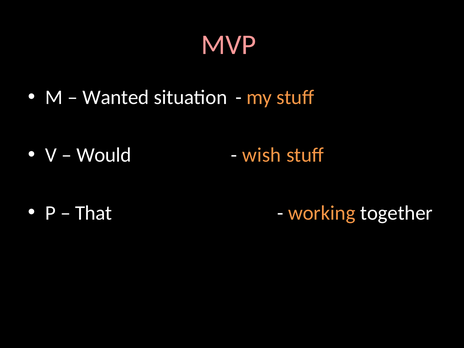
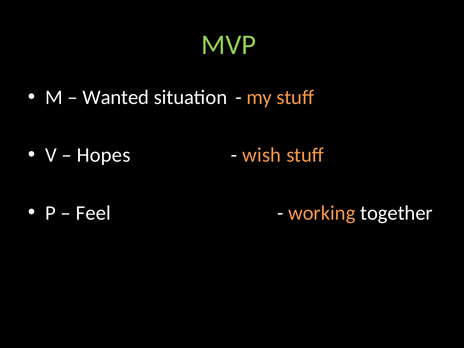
MVP colour: pink -> light green (229, 45)
Would: Would -> Hopes (104, 155)
That: That -> Feel (93, 213)
